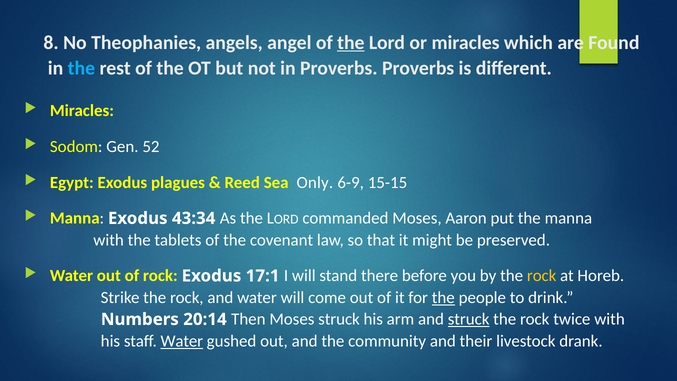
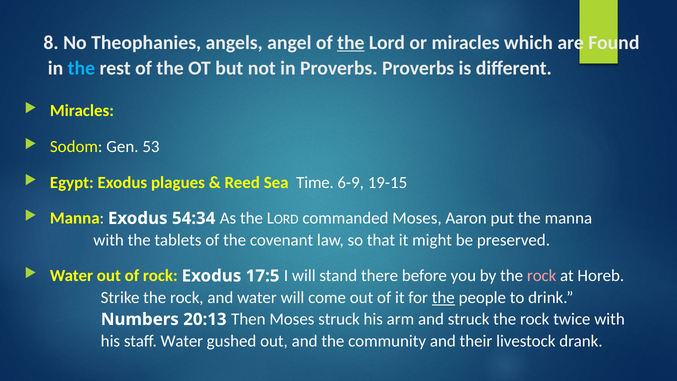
52: 52 -> 53 (151, 147)
Only: Only -> Time (315, 182)
15-15: 15-15 -> 19-15 (388, 182)
43:34: 43:34 -> 54:34 (194, 218)
17:1: 17:1 -> 17:5 (263, 276)
rock colour: yellow -> pink (542, 276)
20:14: 20:14 -> 20:13 (205, 319)
struck underline: present -> none (469, 319)
Water underline: present -> none (182, 341)
